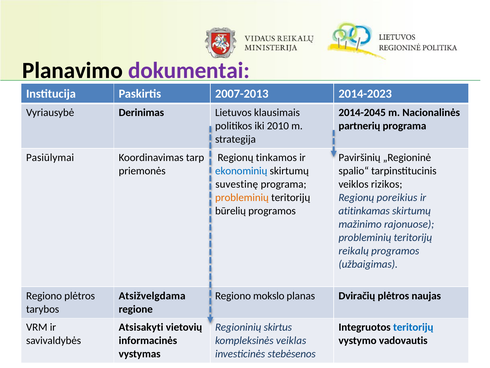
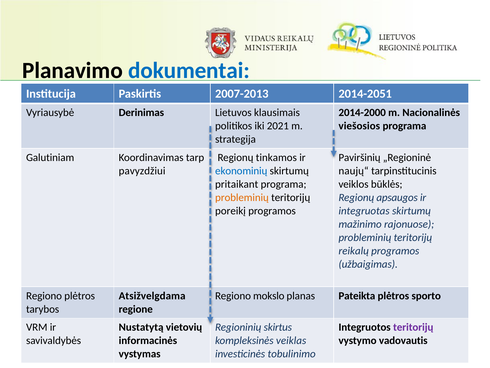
dokumentai colour: purple -> blue (189, 70)
2014-2023: 2014-2023 -> 2014-2051 (365, 93)
2014-2045: 2014-2045 -> 2014-2000 (362, 113)
2010: 2010 -> 2021 (278, 126)
partnerių: partnerių -> viešosios (359, 126)
Pasiūlymai: Pasiūlymai -> Galutiniam (50, 157)
priemonės: priemonės -> pavyzdžiui (142, 171)
spalio“: spalio“ -> naujų“ (354, 171)
suvestinę: suvestinę -> pritaikant (237, 184)
rizikos: rizikos -> būklės (387, 184)
poreikius: poreikius -> apsaugos (397, 197)
būrelių: būrelių -> poreikį (230, 211)
atitinkamas: atitinkamas -> integruotas (364, 211)
Dviračių: Dviračių -> Pateikta (357, 295)
naujas: naujas -> sporto (426, 295)
Atsisakyti: Atsisakyti -> Nustatytą (141, 327)
teritorijų colour: blue -> purple (413, 327)
stebėsenos: stebėsenos -> tobulinimo (292, 354)
